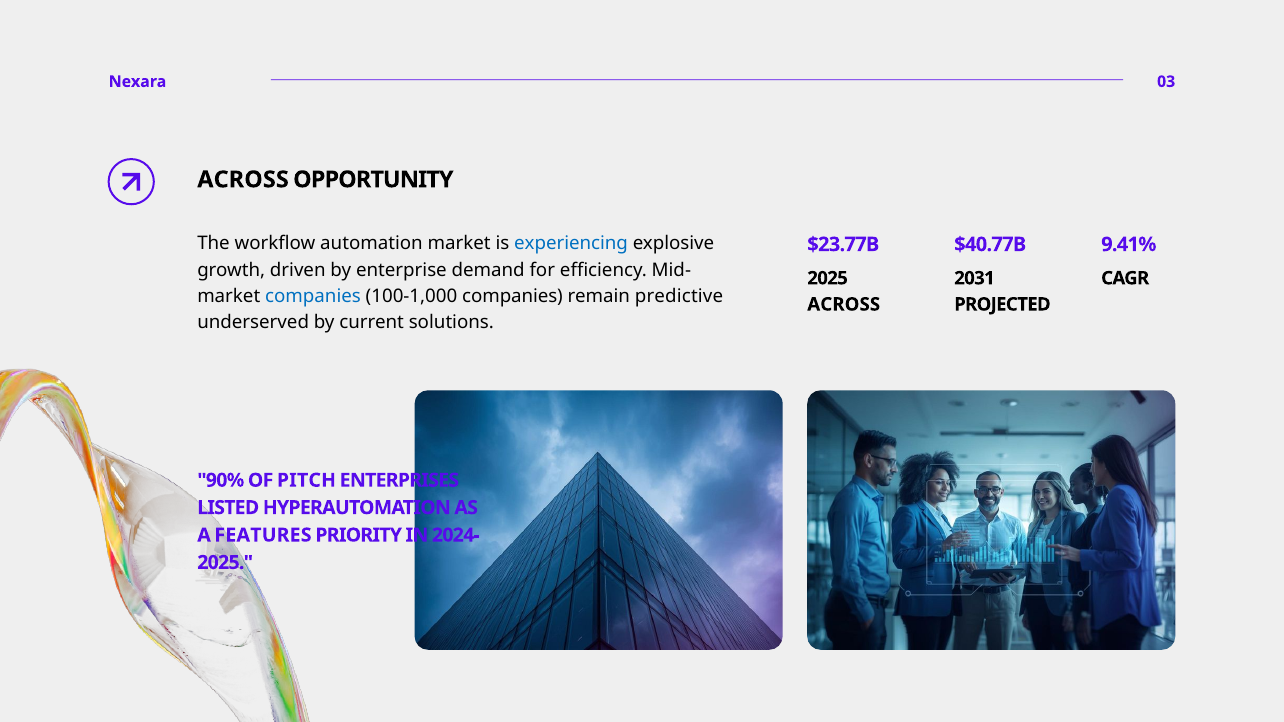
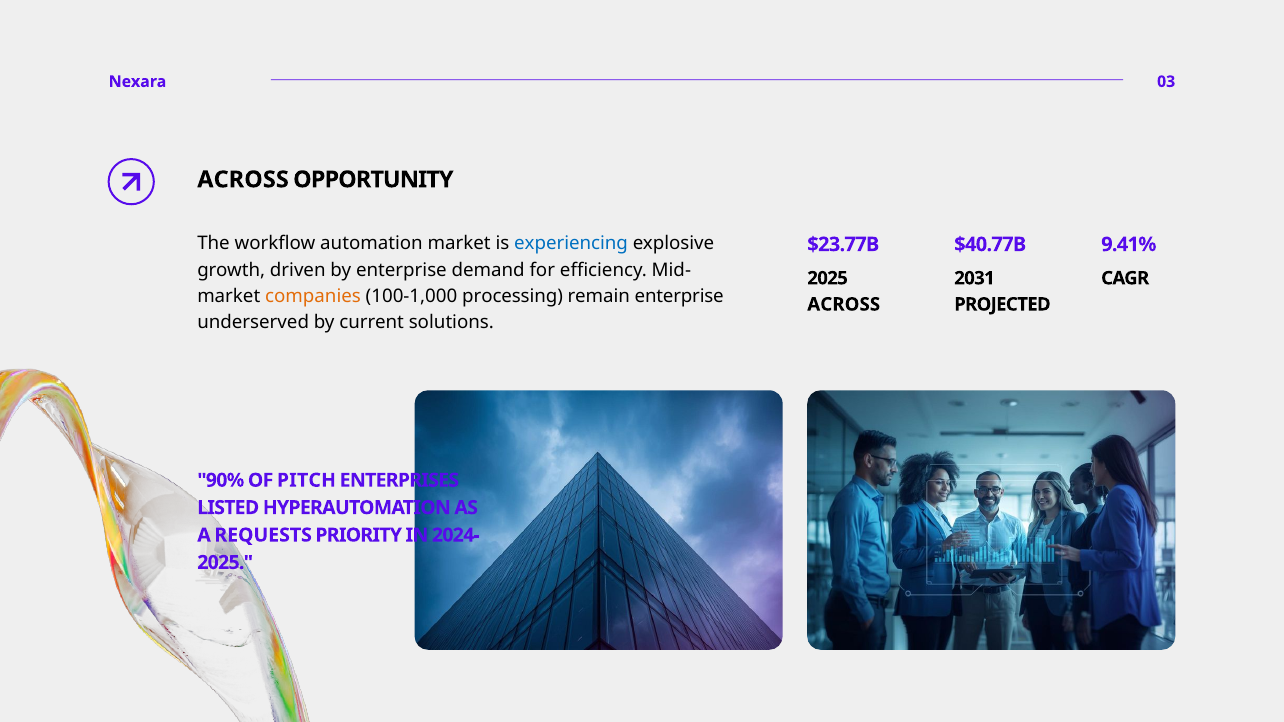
companies colour: blue -> orange (313, 296)
100-1,000 companies: companies -> processing (513, 296)
remain predictive: predictive -> enterprise (679, 296)
FEATURES: FEATURES -> REQUESTS (263, 535)
